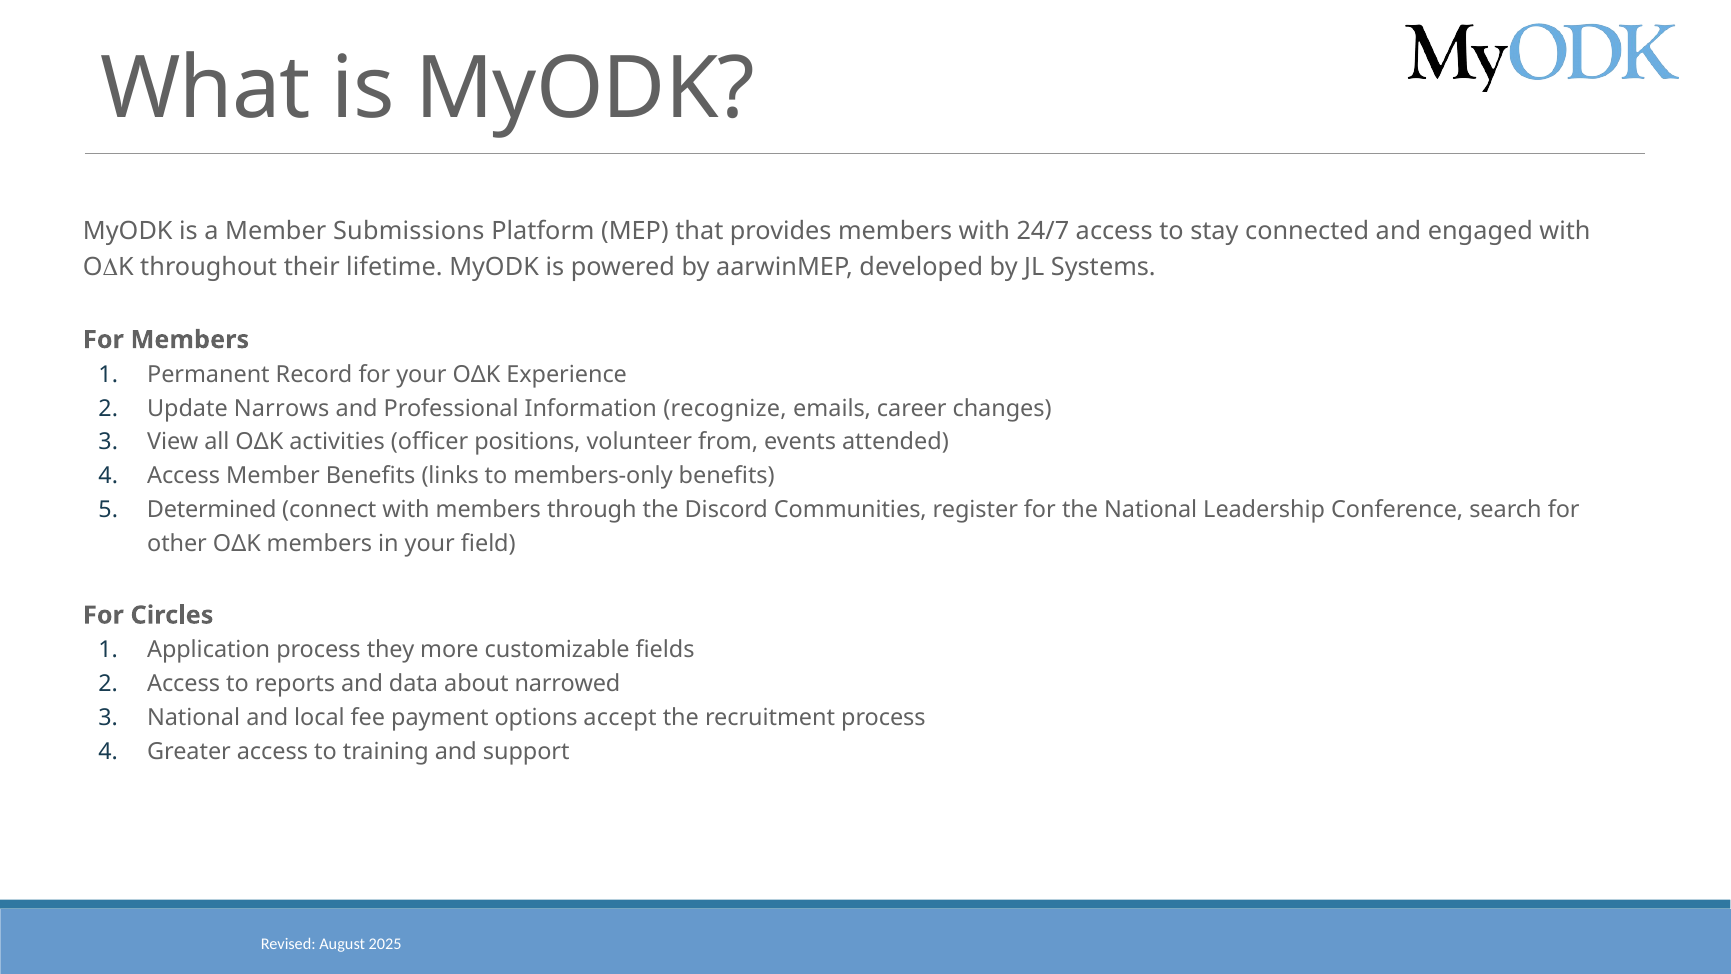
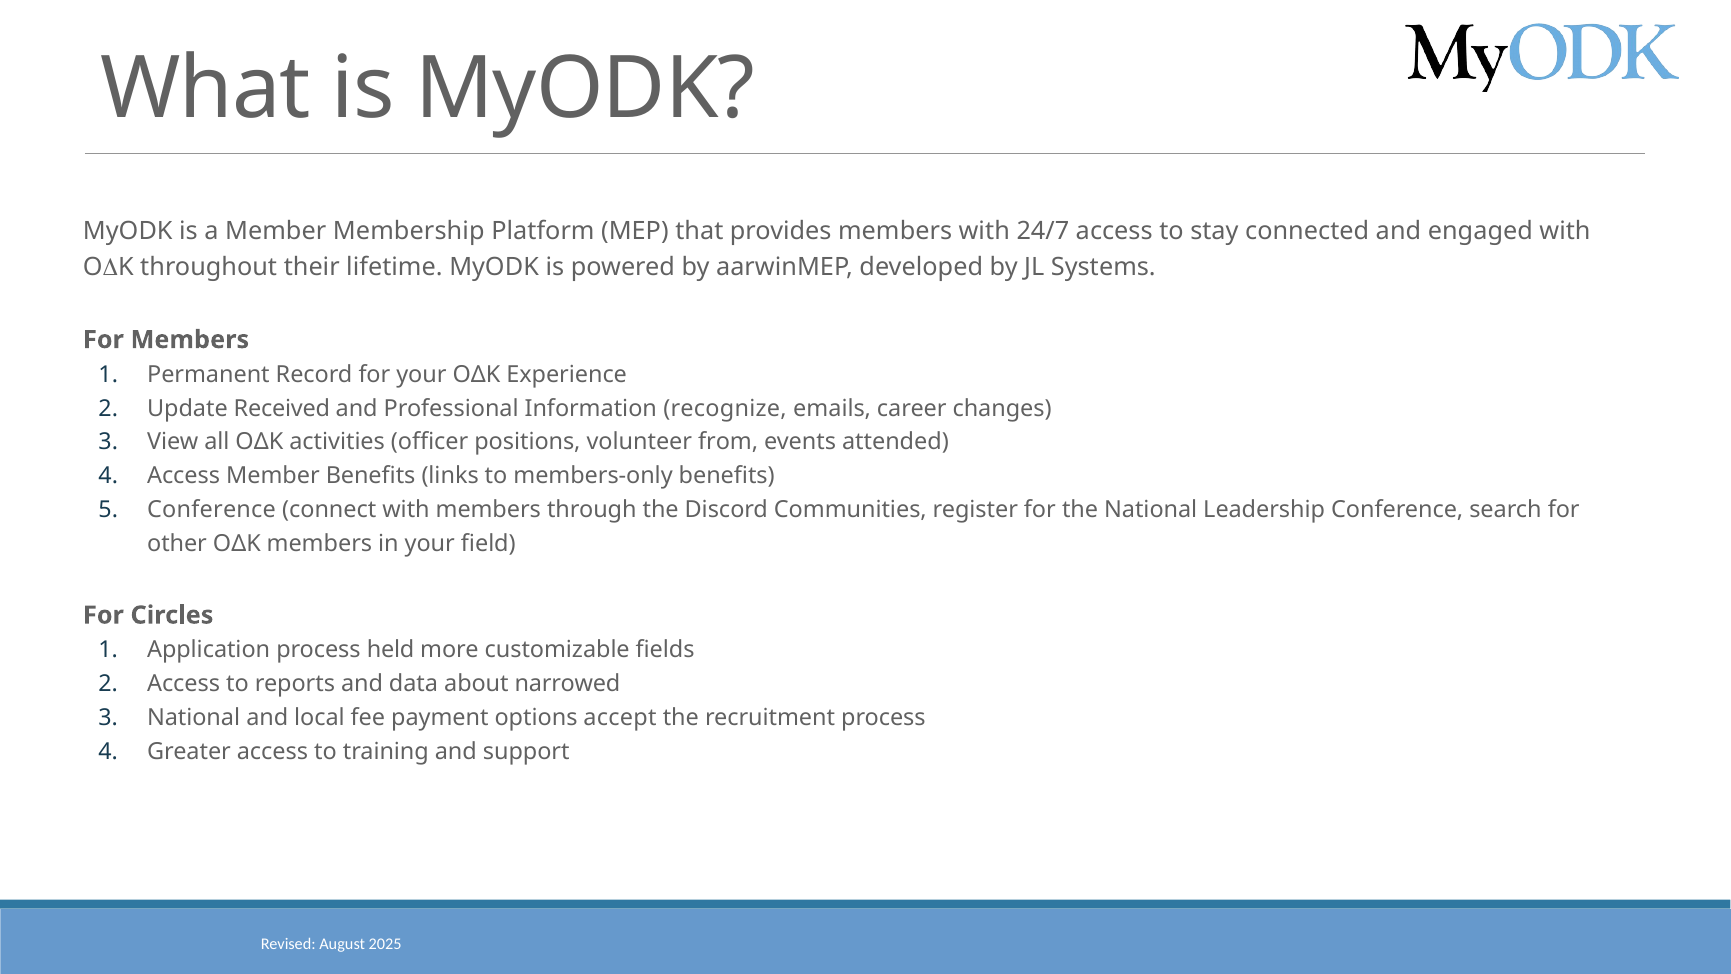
Submissions: Submissions -> Membership (409, 231)
Narrows: Narrows -> Received (282, 408)
Determined: Determined -> Conference (212, 510)
they: they -> held (391, 650)
